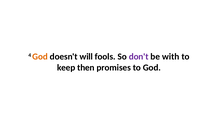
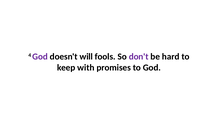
God colour: orange -> purple (40, 56)
with: with -> hard (171, 56)
then: then -> with (86, 67)
